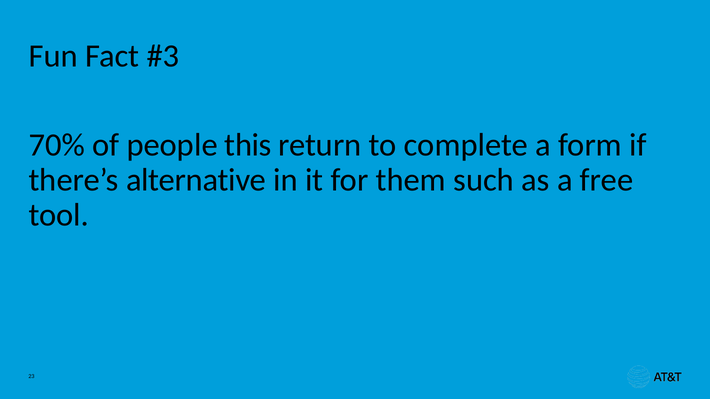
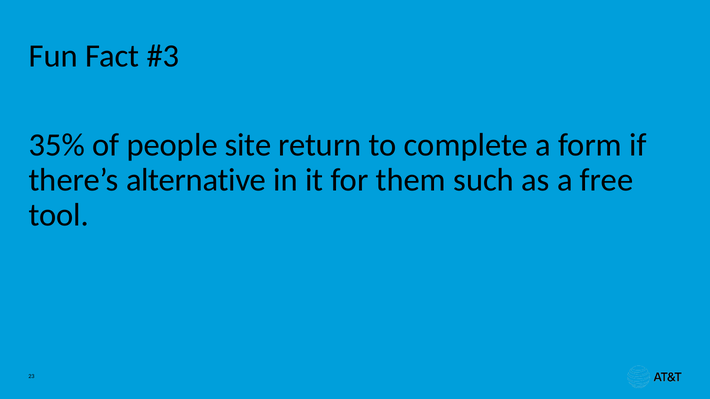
70%: 70% -> 35% (57, 145)
this: this -> site (248, 145)
